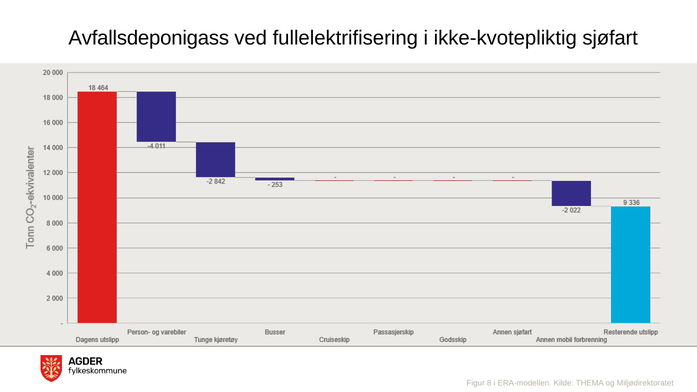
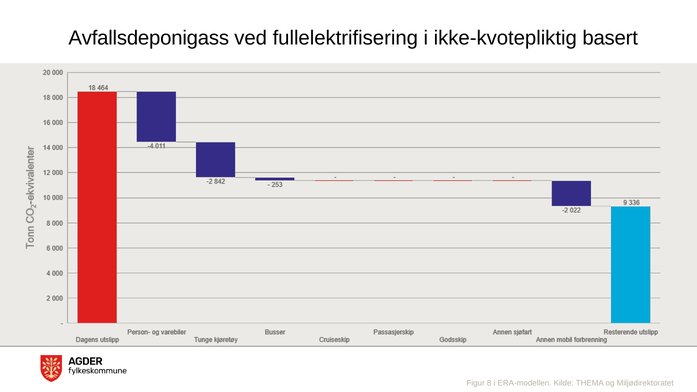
sjøfart: sjøfart -> basert (610, 38)
